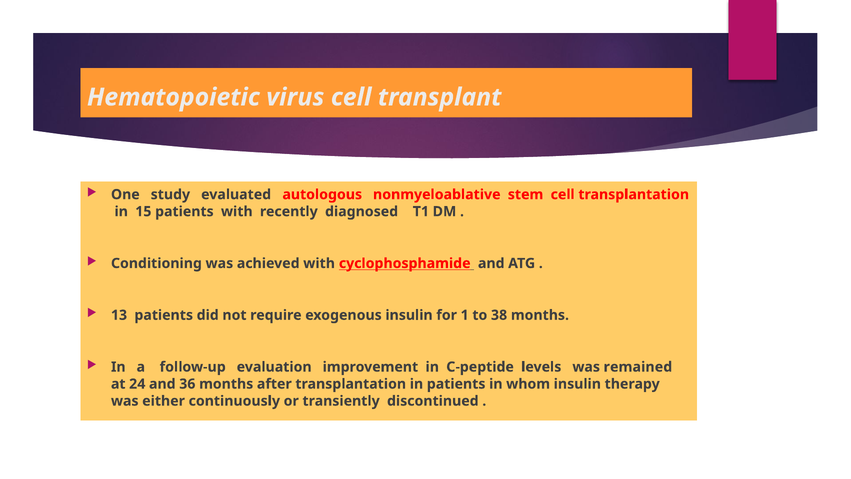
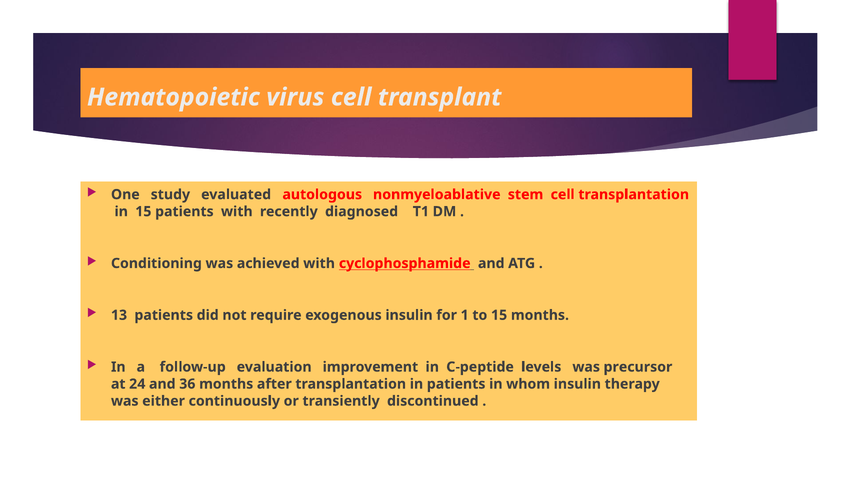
to 38: 38 -> 15 (499, 315)
remained: remained -> precursor (638, 367)
